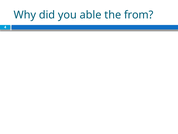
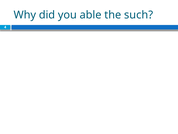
from: from -> such (139, 15)
